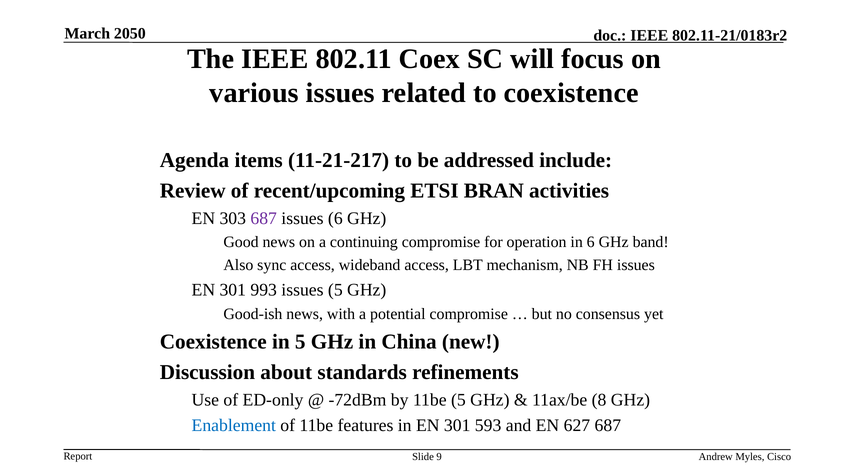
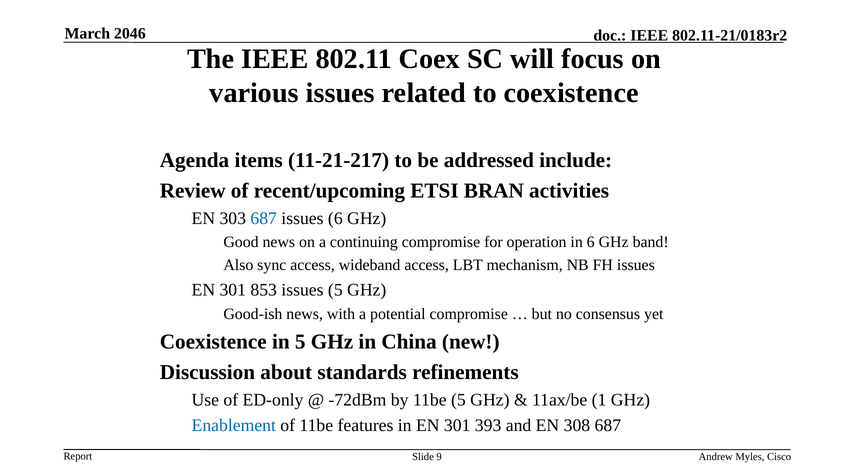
2050: 2050 -> 2046 (130, 34)
687 colour: purple -> blue (264, 218)
993: 993 -> 853 (264, 290)
8: 8 -> 1 (599, 400)
593: 593 -> 393 (488, 426)
627: 627 -> 308 (577, 426)
